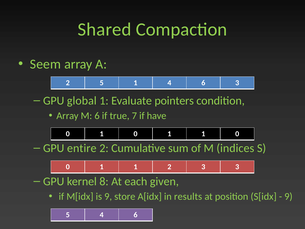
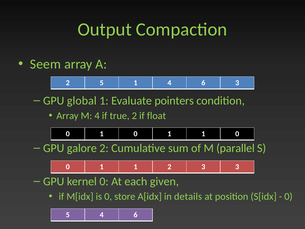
Shared: Shared -> Output (105, 30)
M 6: 6 -> 4 (97, 116)
true 7: 7 -> 2 (134, 116)
have: have -> float (157, 116)
entire: entire -> galore (82, 148)
indices: indices -> parallel (235, 148)
kernel 8: 8 -> 0 (104, 181)
is 9: 9 -> 0 (108, 196)
results: results -> details (188, 196)
9: 9 -> 0 (288, 196)
